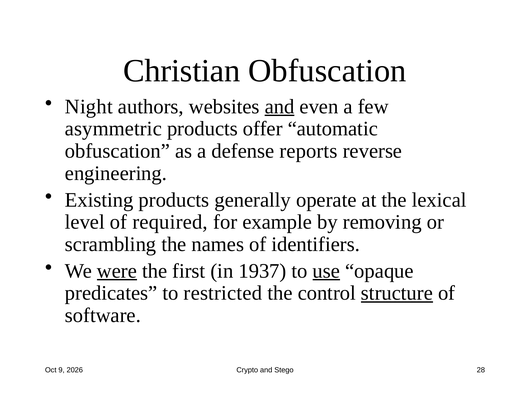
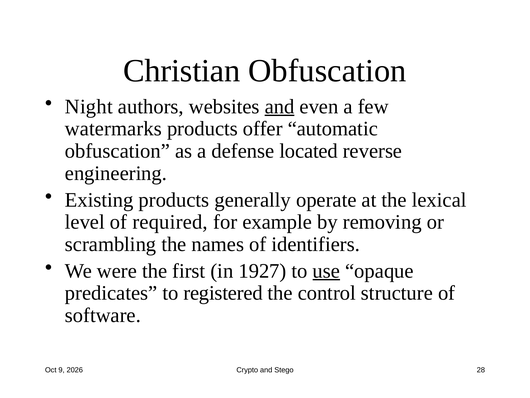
asymmetric: asymmetric -> watermarks (113, 129)
reports: reports -> located (309, 151)
were underline: present -> none (117, 271)
1937: 1937 -> 1927 (262, 271)
restricted: restricted -> registered (223, 293)
structure underline: present -> none (397, 293)
